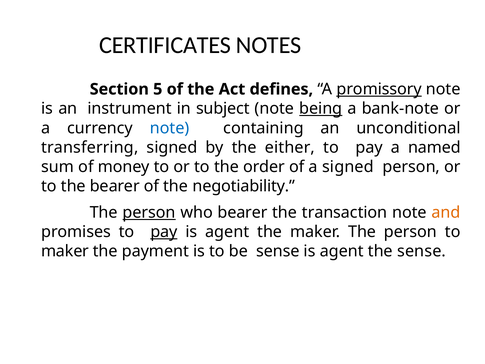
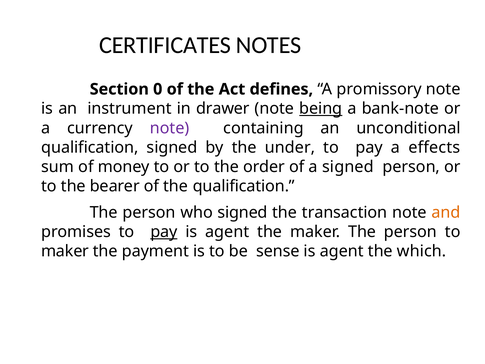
5: 5 -> 0 (158, 89)
promissory underline: present -> none (379, 89)
subject: subject -> drawer (223, 109)
note colour: blue -> purple (170, 128)
transferring: transferring -> qualification (90, 147)
either: either -> under (290, 147)
named: named -> effects (434, 147)
the negotiability: negotiability -> qualification (244, 186)
person underline: present -> none (149, 212)
who bearer: bearer -> signed (243, 212)
the sense: sense -> which (422, 251)
